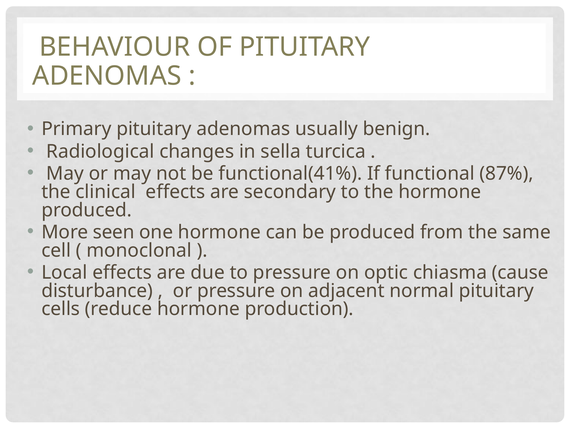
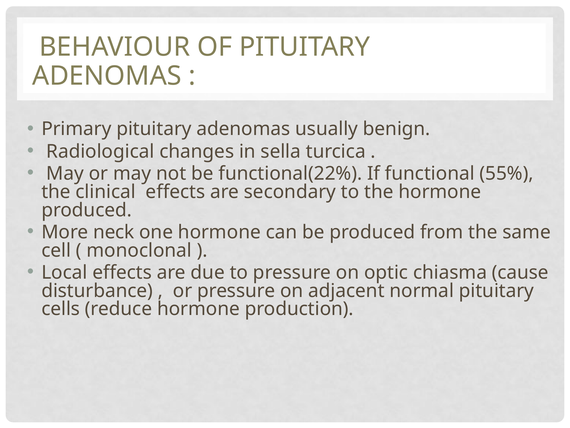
functional(41%: functional(41% -> functional(22% (290, 173)
87%: 87% -> 55% (507, 173)
seen: seen -> neck (114, 232)
